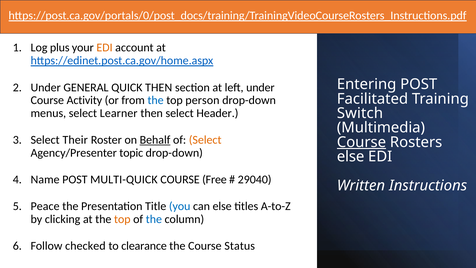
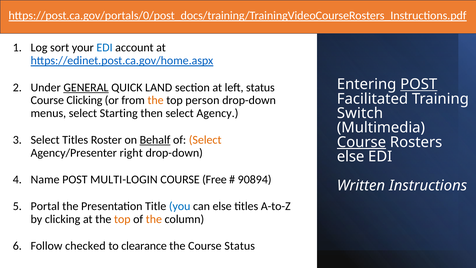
plus: plus -> sort (60, 48)
EDI colour: orange -> blue (105, 48)
POST underline: none -> present (419, 84)
GENERAL underline: none -> present (86, 87)
QUICK THEN: THEN -> LAND (159, 87)
left under: under -> status (260, 87)
Course Activity: Activity -> Clicking (84, 100)
the colour: blue -> orange (156, 100)
Learner: Learner -> Starting (119, 113)
Header: Header -> Agency (217, 113)
Select Their: Their -> Titles (75, 140)
topic: topic -> right (131, 153)
MULTI-QUICK: MULTI-QUICK -> MULTI-LOGIN (124, 179)
29040: 29040 -> 90894 (255, 179)
Peace: Peace -> Portal (45, 206)
the colour: blue -> orange (154, 219)
